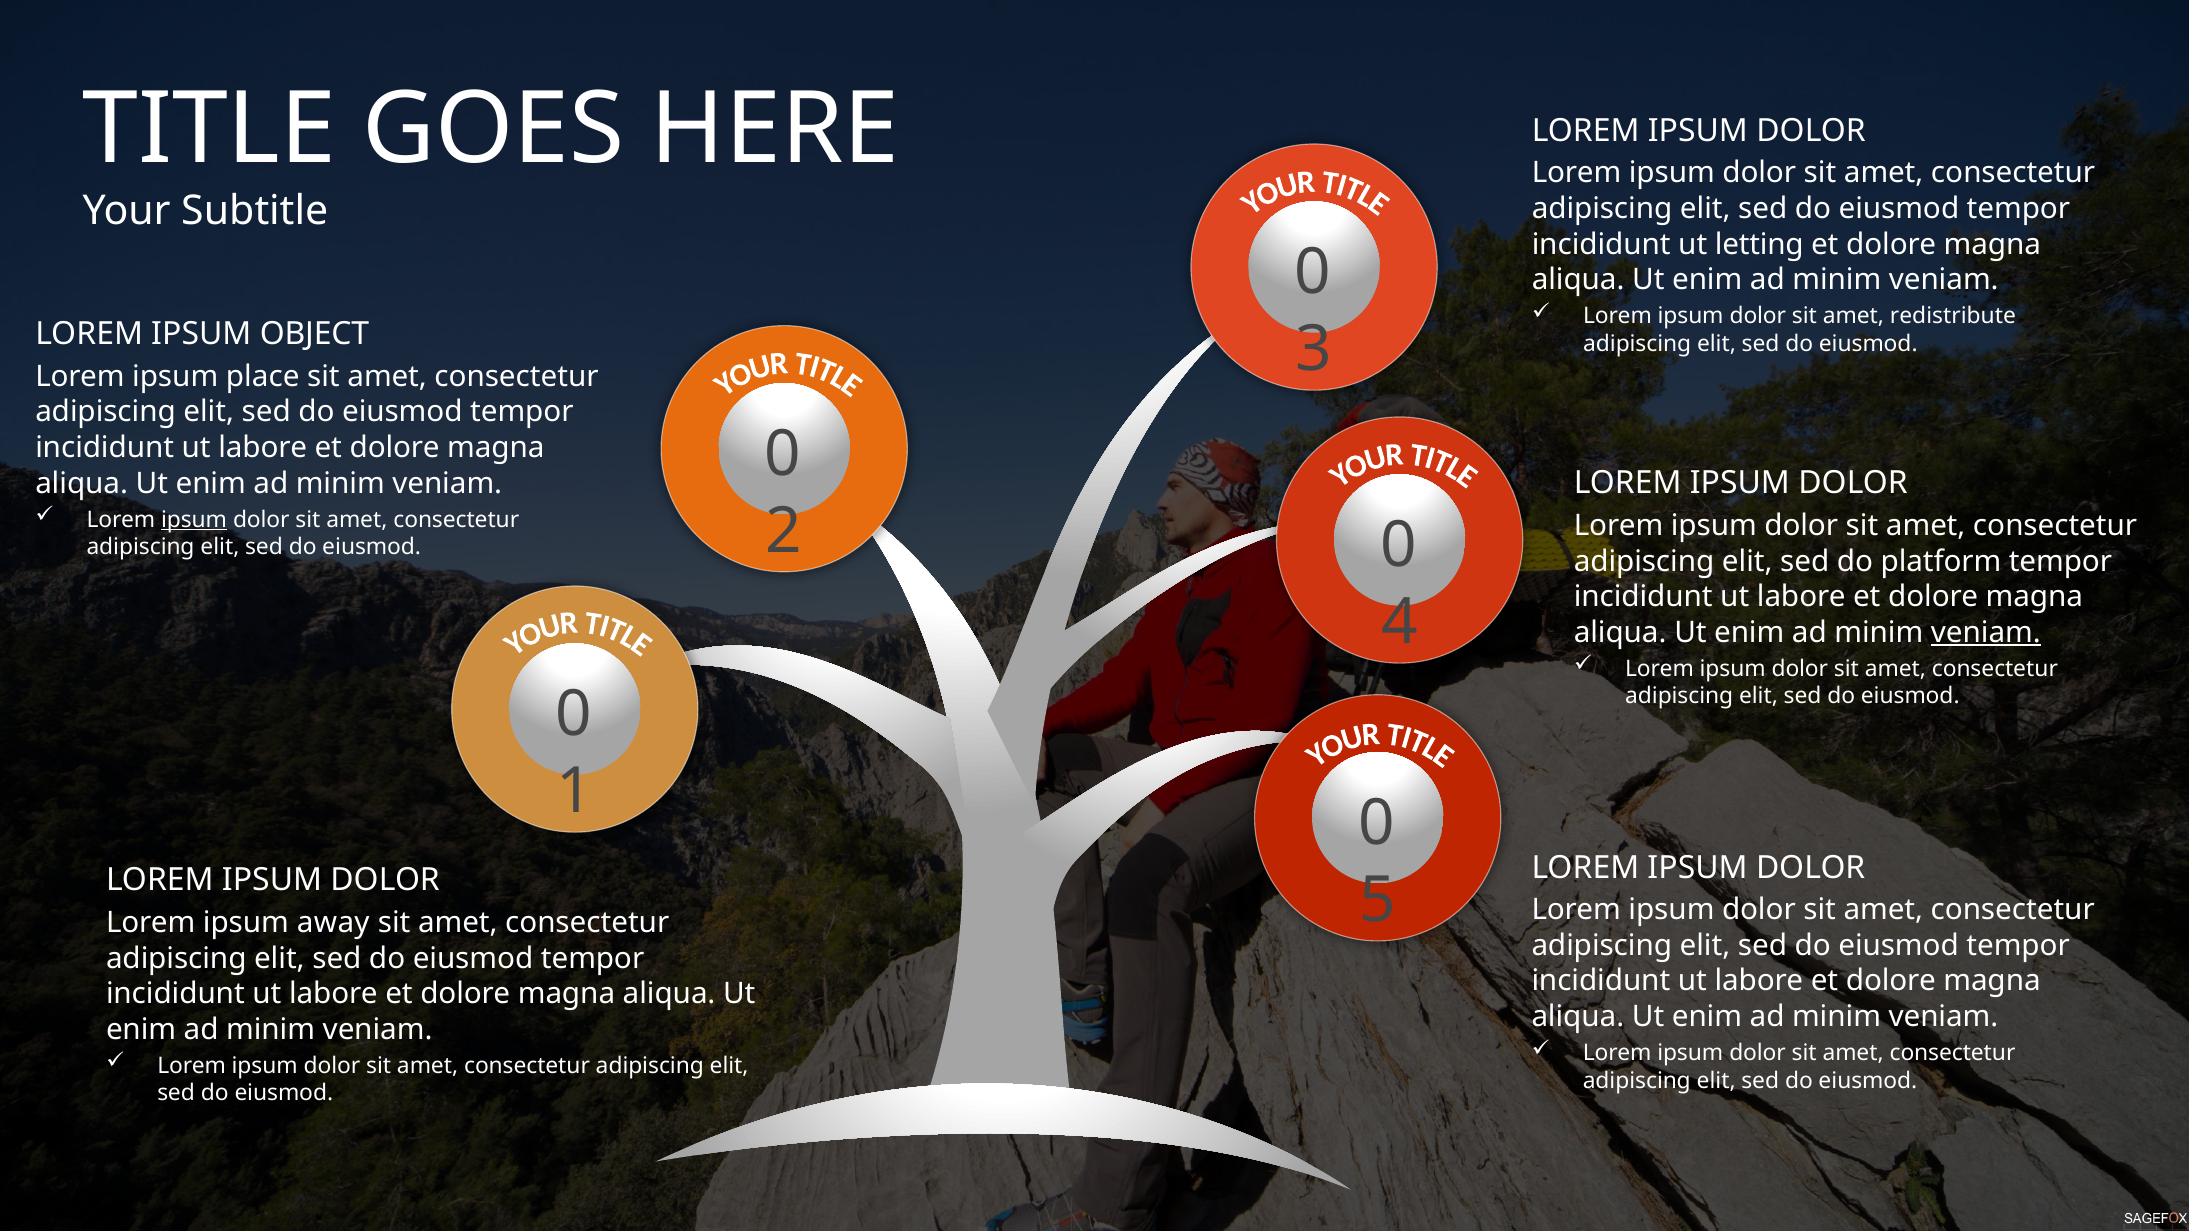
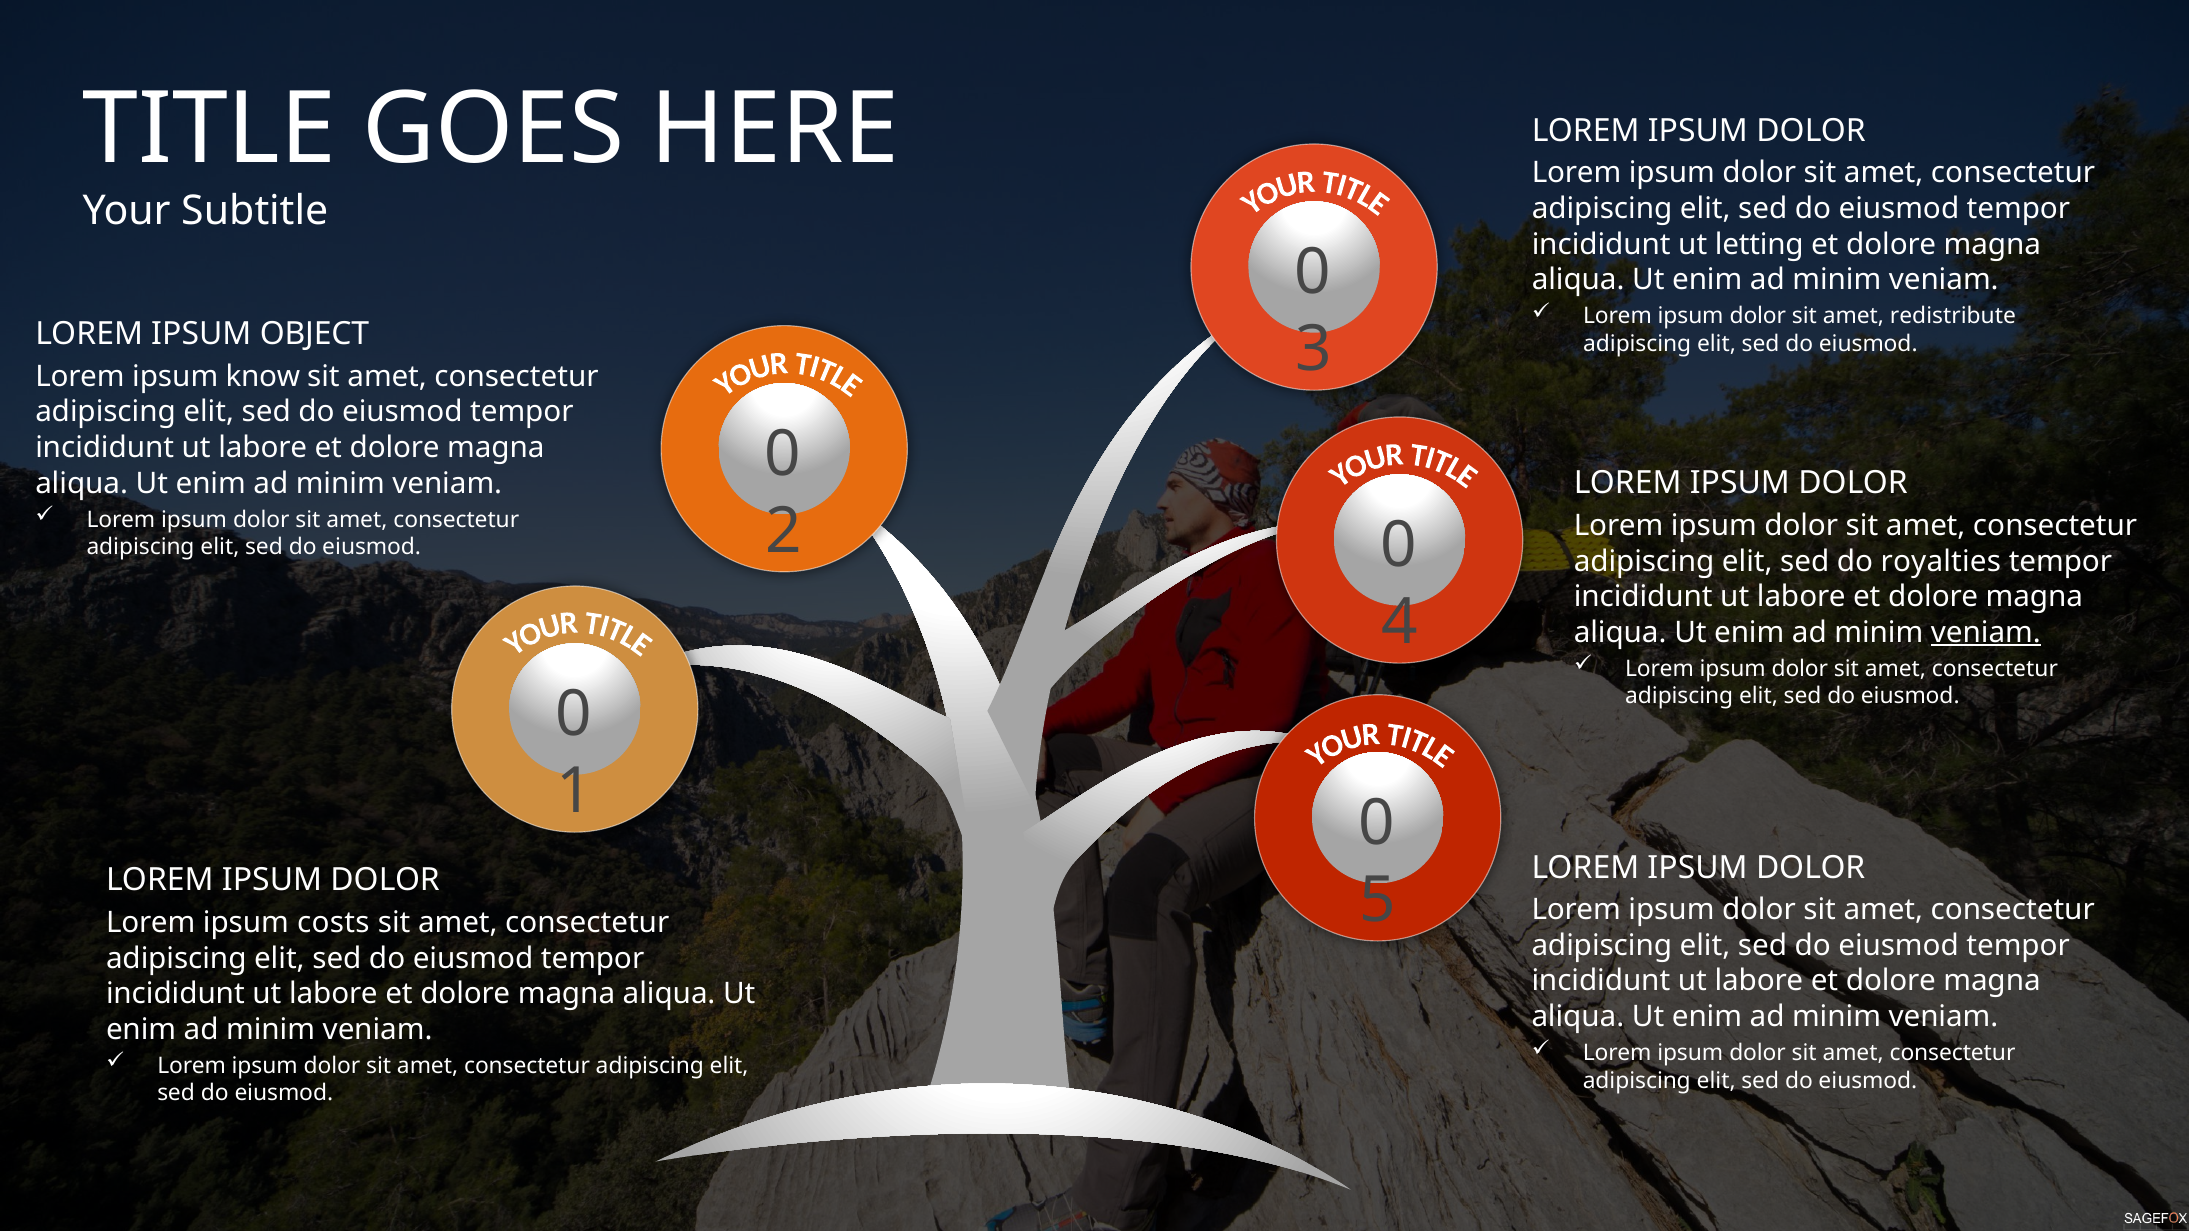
place: place -> know (263, 377)
ipsum underline: present -> none (194, 520)
platform: platform -> royalties (1941, 561)
away: away -> costs (333, 923)
